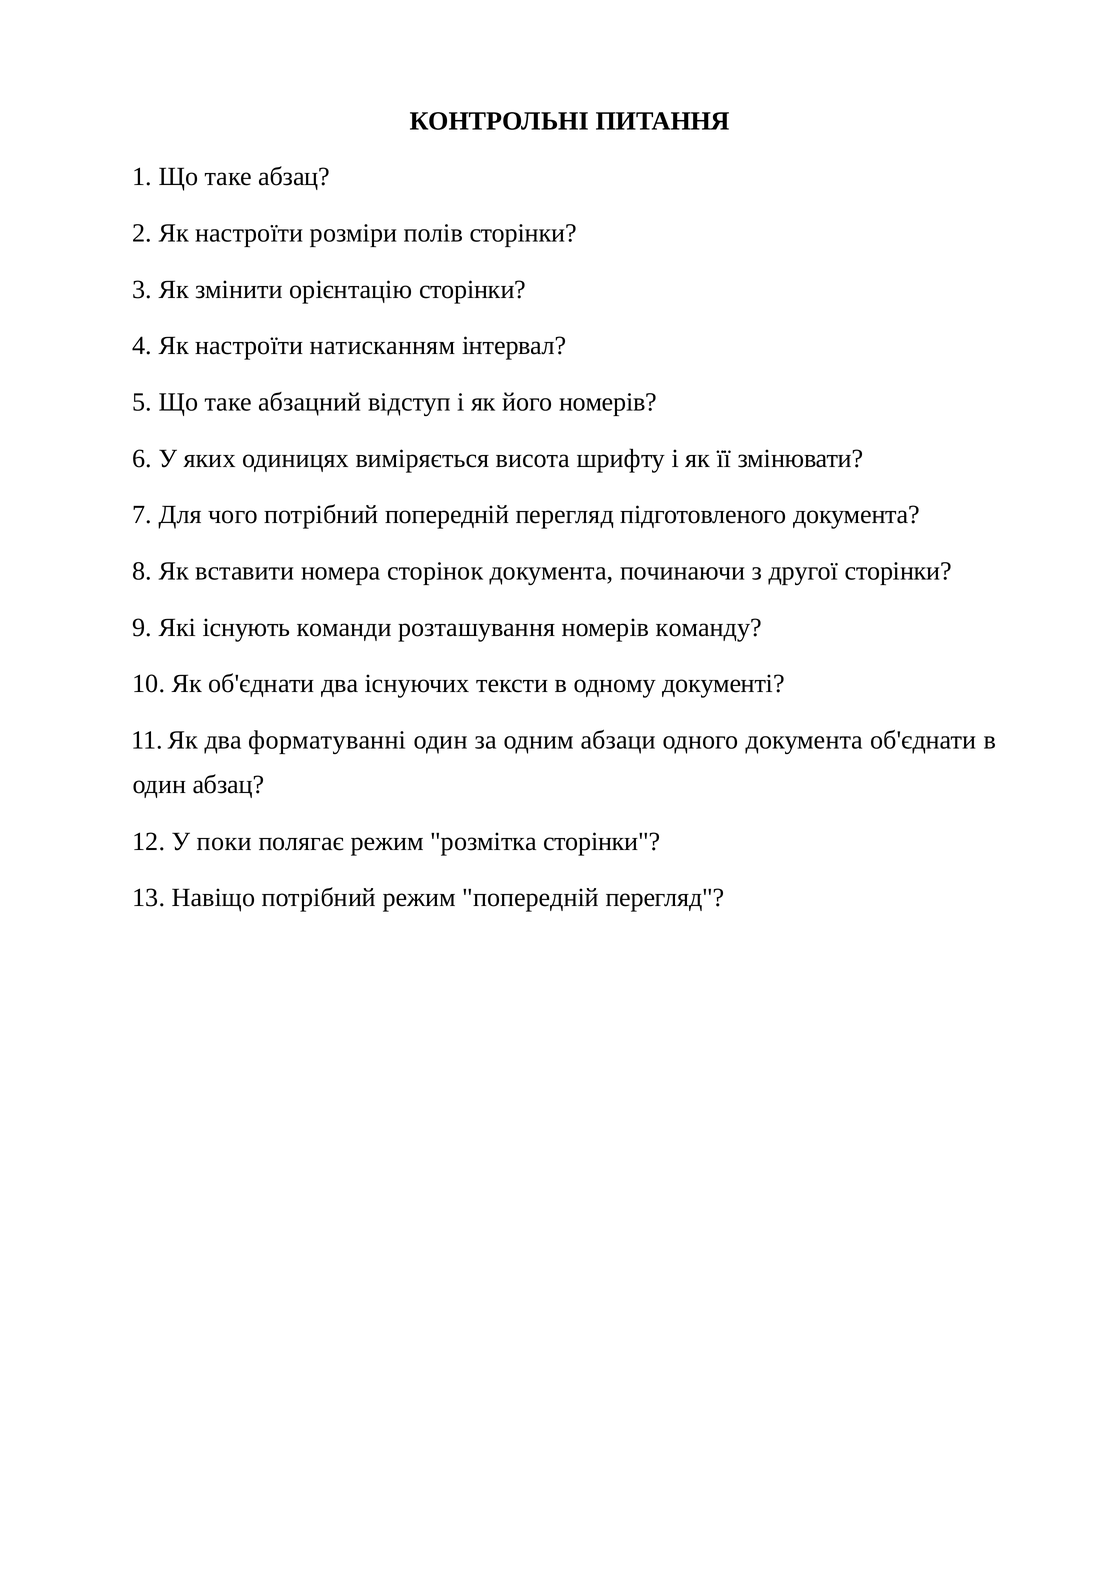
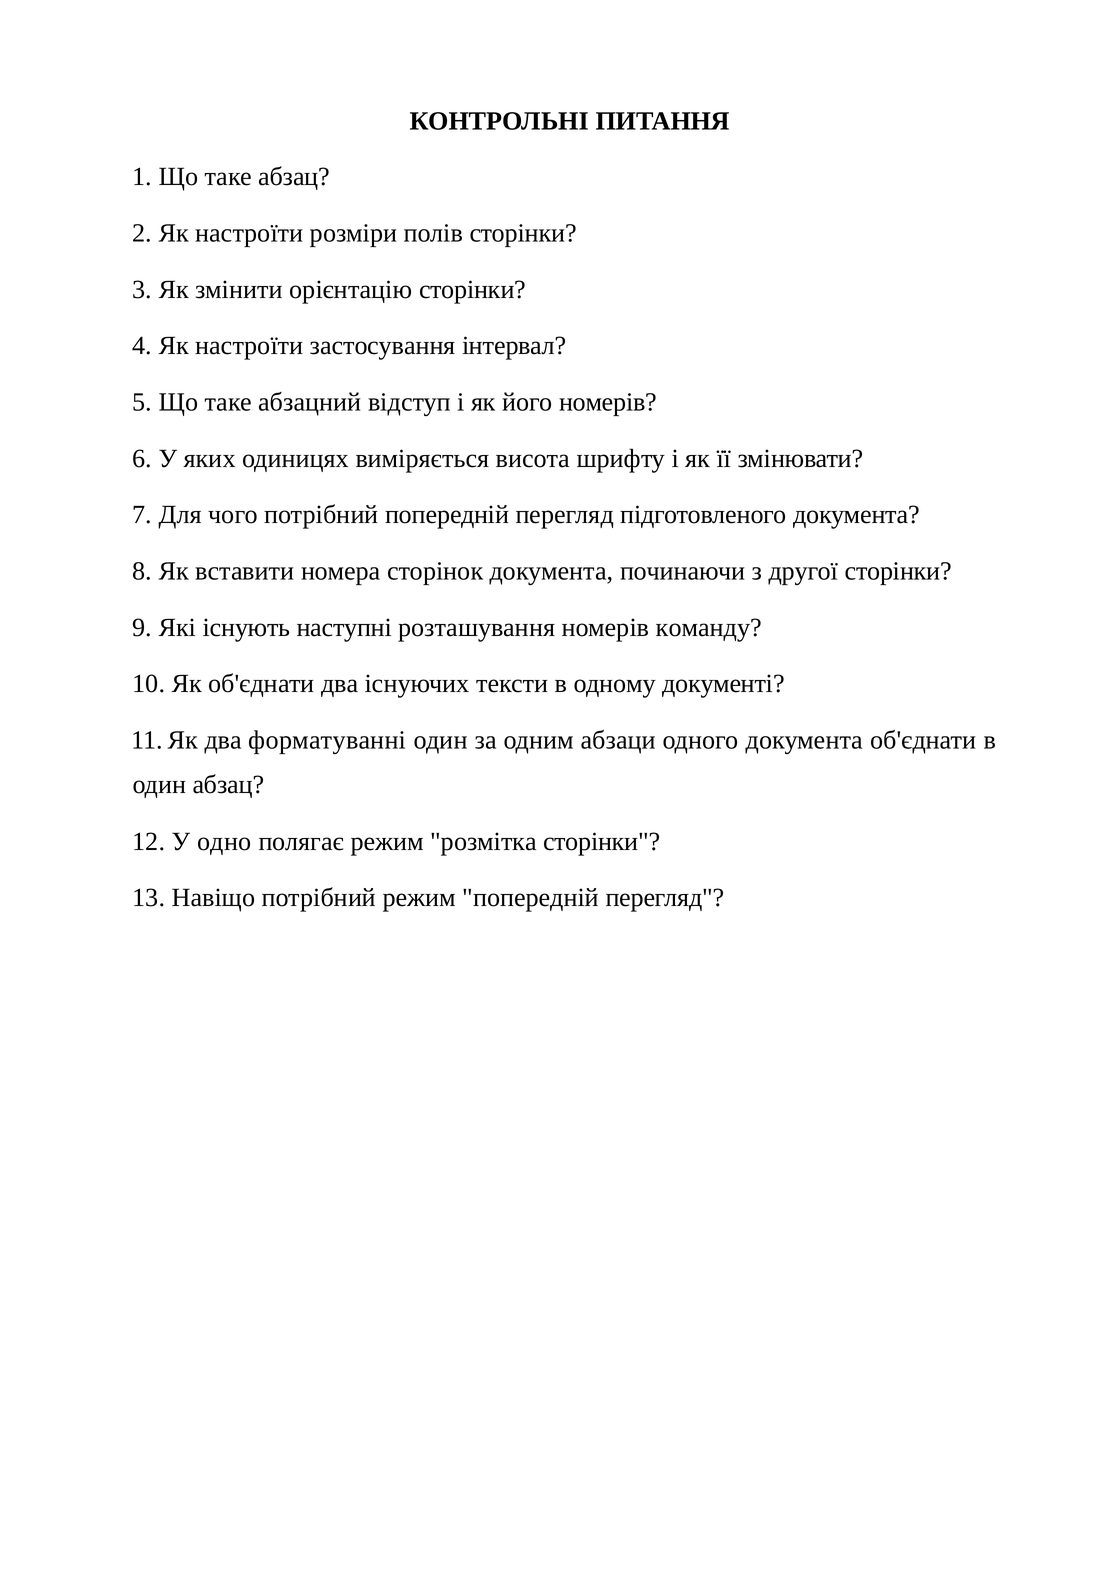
натисканням: натисканням -> застосування (383, 346)
команди: команди -> наступні (344, 628)
поки: поки -> одно (224, 842)
